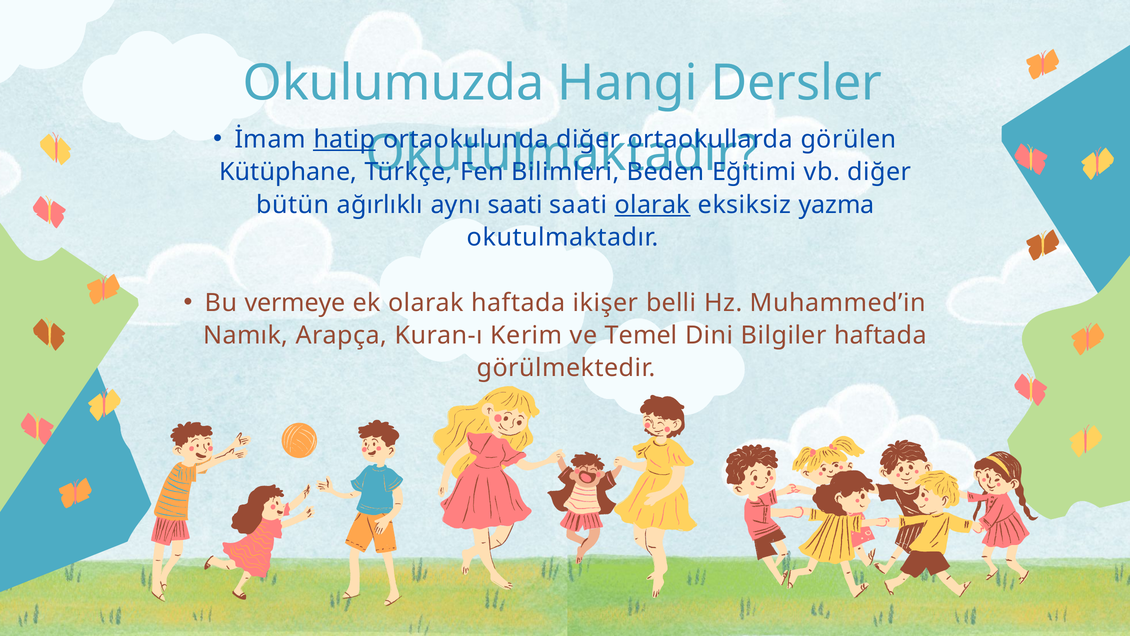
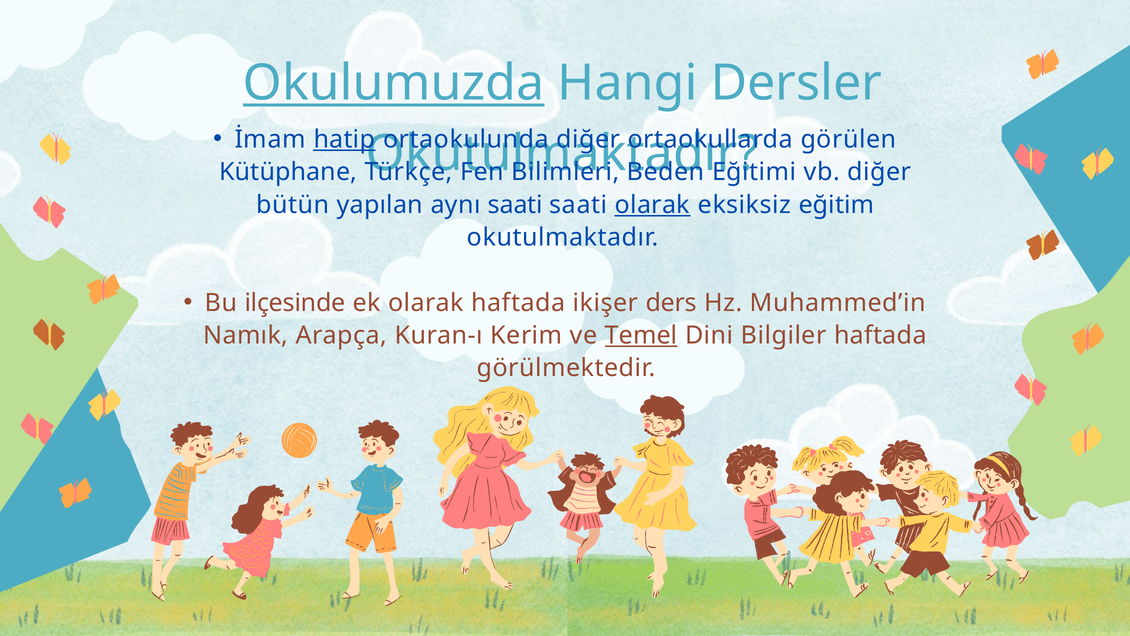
Okulumuzda underline: none -> present (394, 83)
ağırlıklı: ağırlıklı -> yapılan (380, 205)
yazma: yazma -> eğitim (836, 205)
vermeye: vermeye -> ilçesinde (295, 303)
belli: belli -> ders (671, 303)
Temel underline: none -> present (641, 335)
